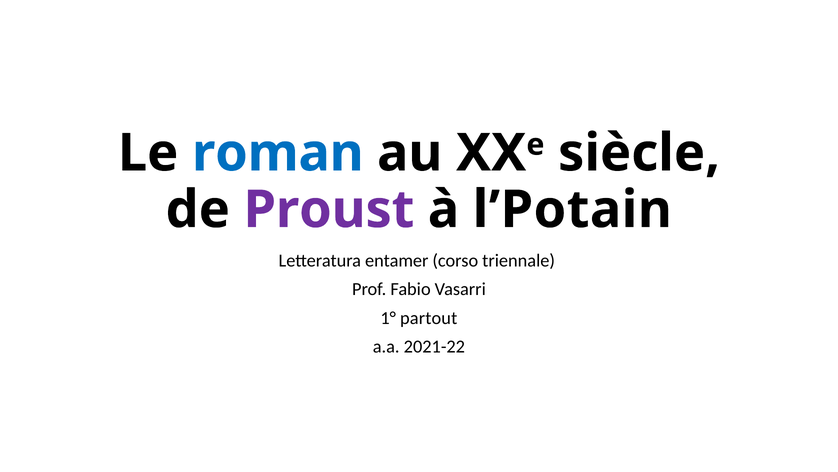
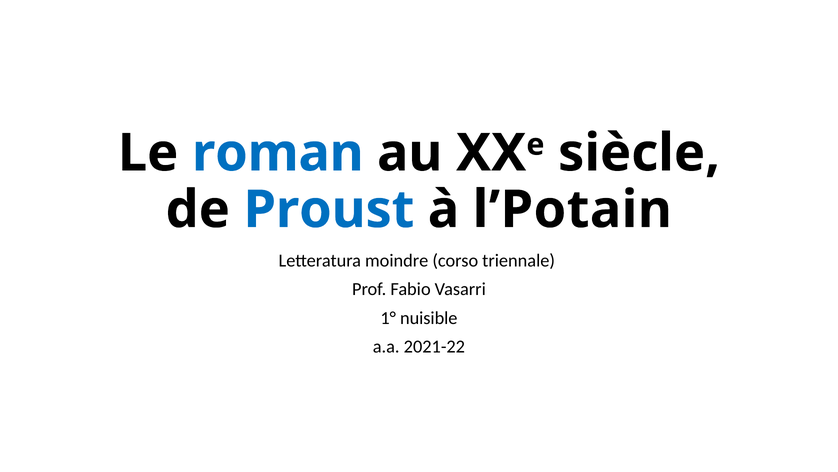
Proust colour: purple -> blue (329, 209)
entamer: entamer -> moindre (397, 261)
partout: partout -> nuisible (429, 318)
